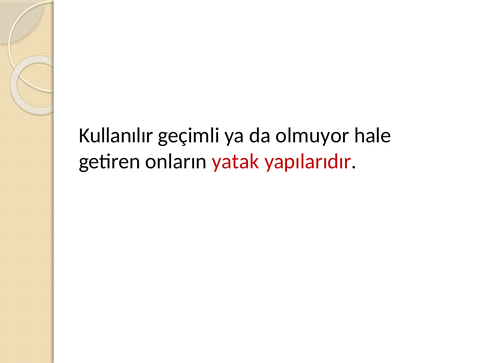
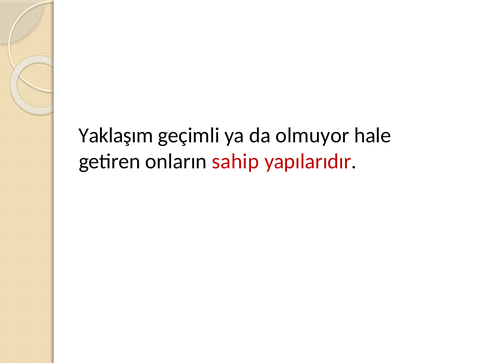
Kullanılır: Kullanılır -> Yaklaşım (116, 136)
yatak: yatak -> sahip (236, 161)
